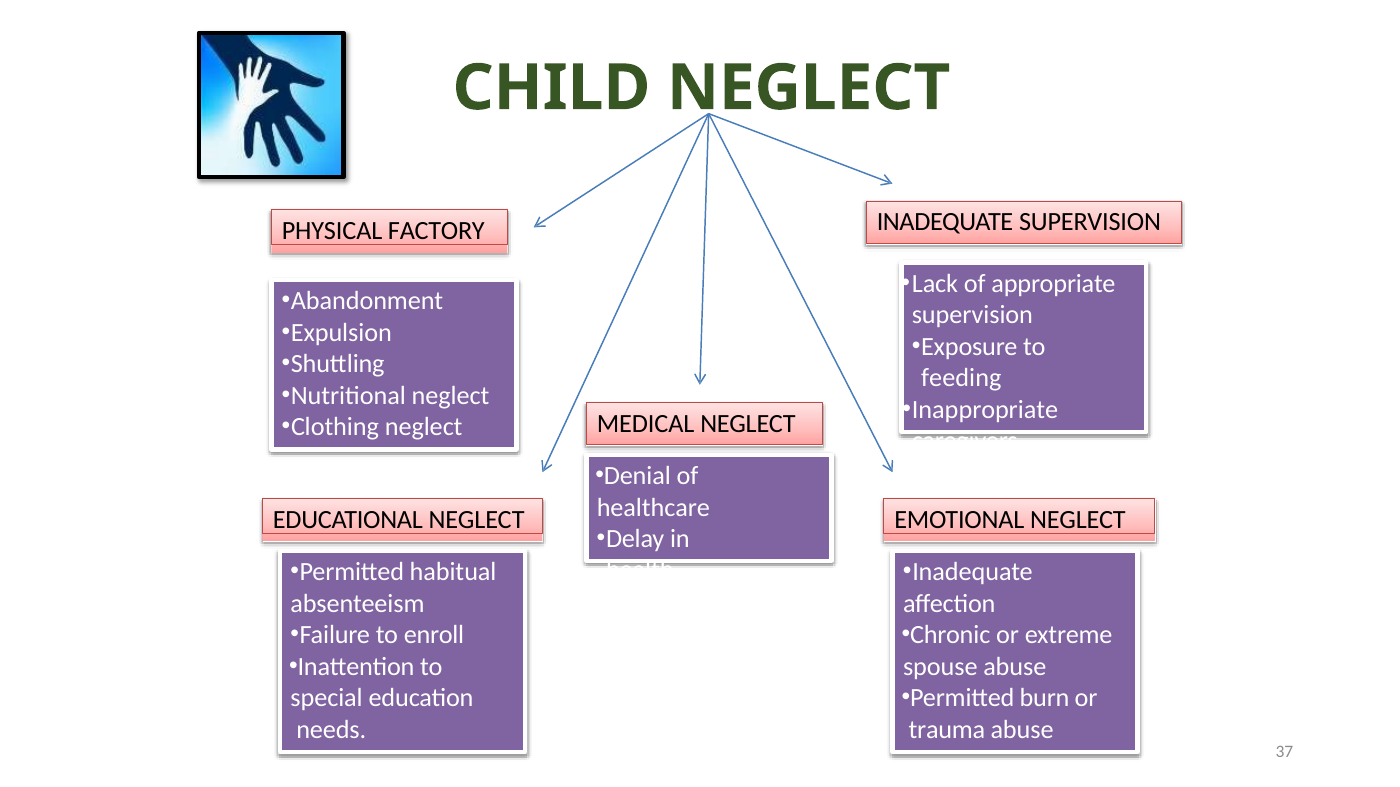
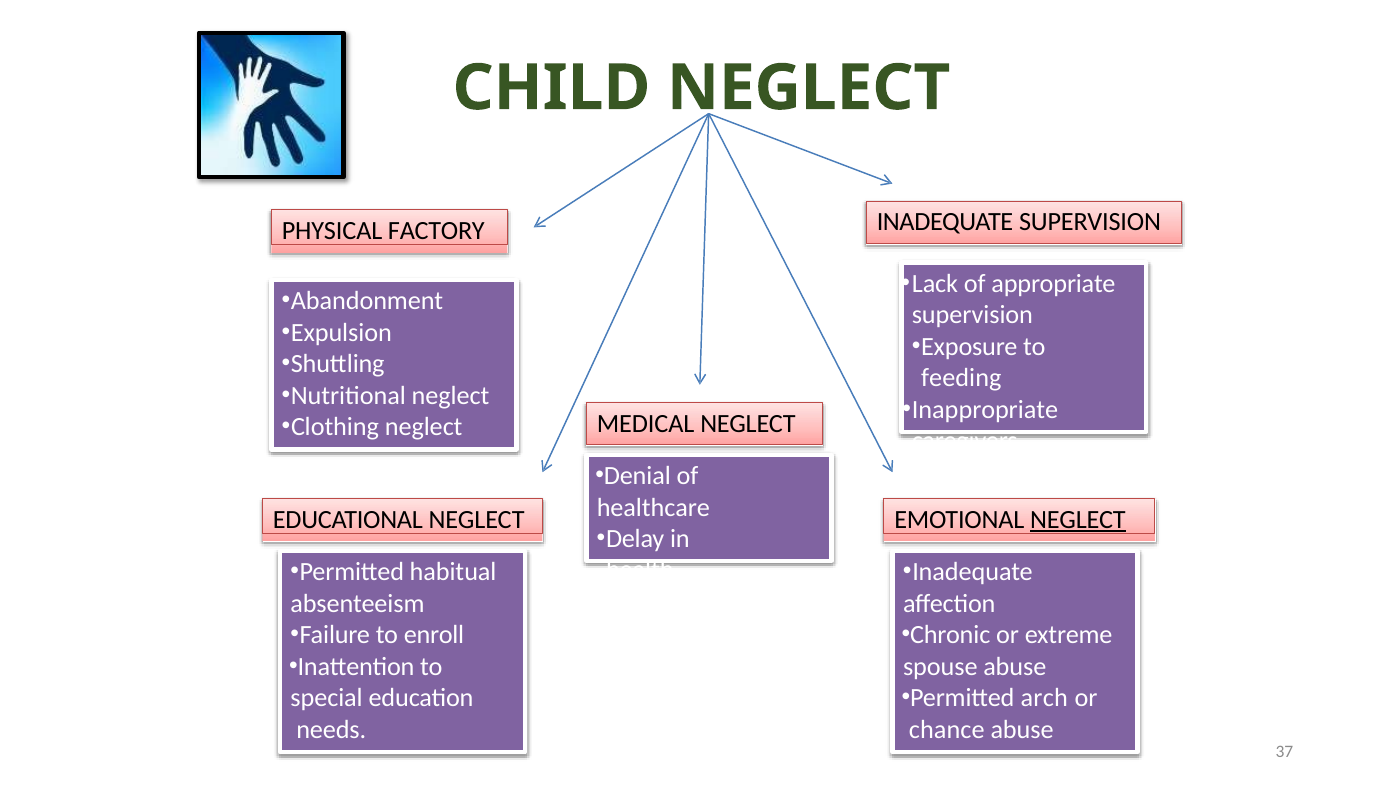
NEGLECT underline: none -> present (1078, 520)
burn: burn -> arch (1044, 698)
trauma: trauma -> chance (947, 730)
